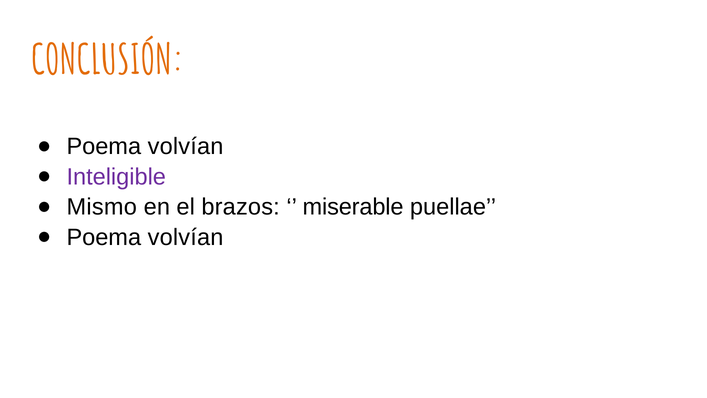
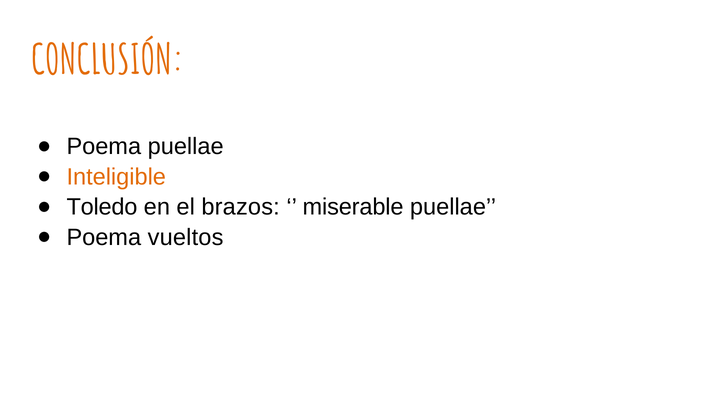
volvían: volvían -> puellae (186, 147)
Inteligible colour: purple -> orange (116, 177)
Mismo: Mismo -> Toledo (102, 207)
volvían: volvían -> vueltos (186, 237)
